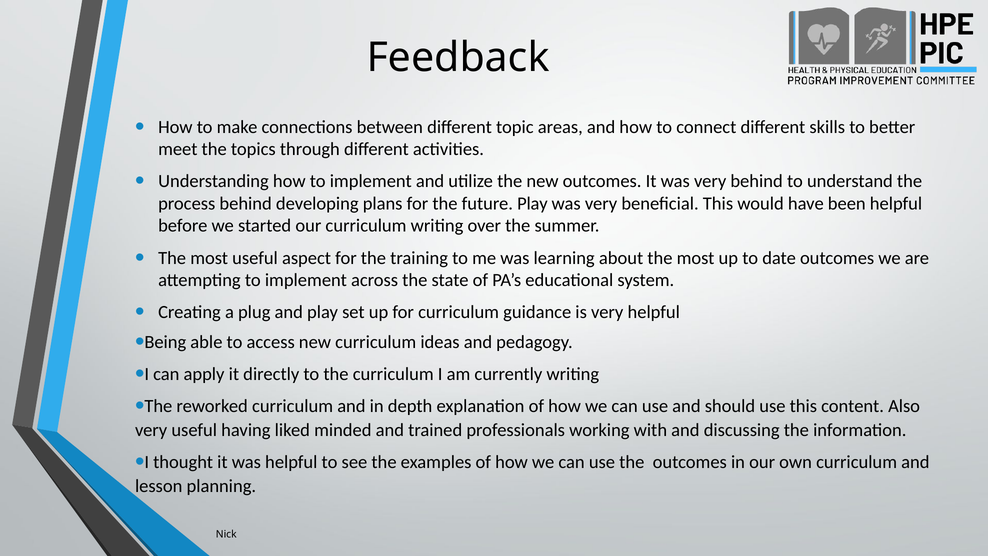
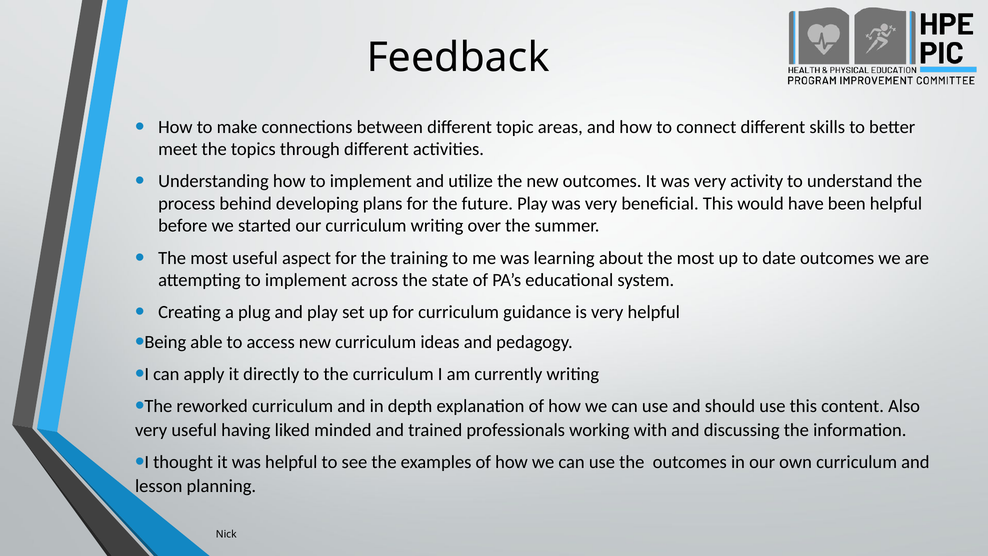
very behind: behind -> activity (757, 181)
